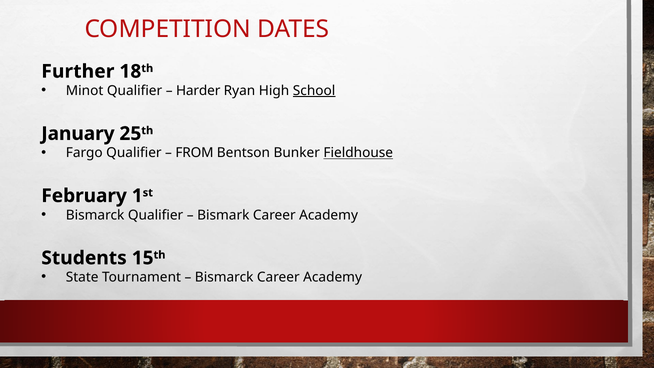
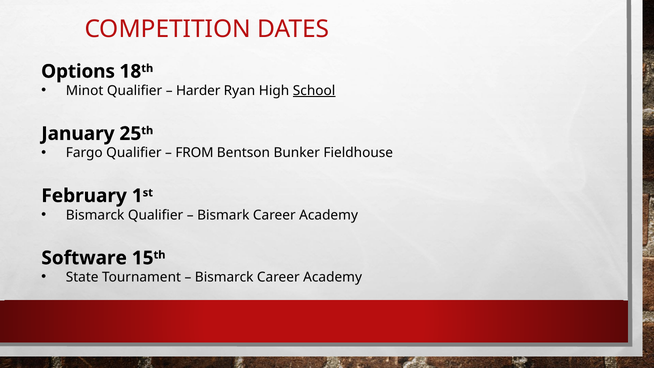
Further: Further -> Options (78, 71)
Fieldhouse underline: present -> none (358, 153)
Students: Students -> Software (84, 258)
